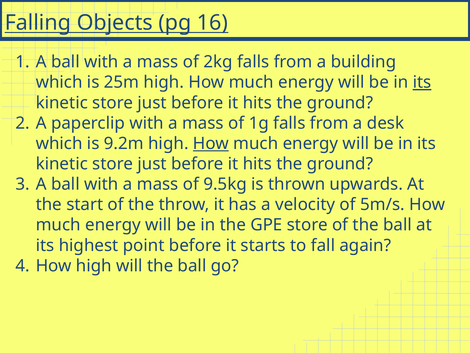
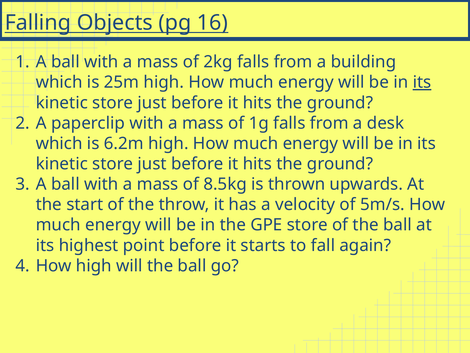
9.2m: 9.2m -> 6.2m (124, 143)
How underline: present -> none (211, 143)
9.5kg: 9.5kg -> 8.5kg (225, 184)
